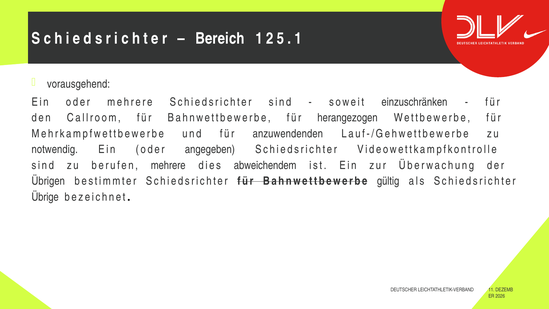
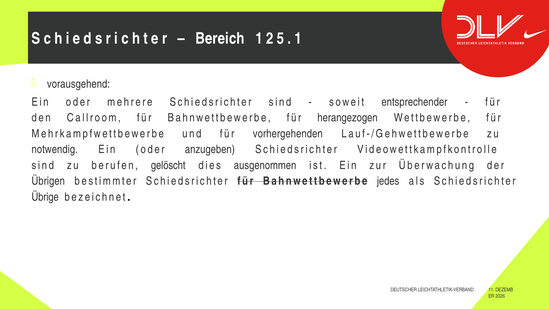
einzuschränken: einzuschränken -> entsprechender (414, 102)
anzuwendenden: anzuwendenden -> vorhergehenden (288, 134)
angegeben: angegeben -> anzugeben (210, 149)
berufen mehrere: mehrere -> gelöscht (168, 165)
abweichendem: abweichendem -> ausgenommen (265, 165)
gültig: gültig -> jedes (388, 181)
